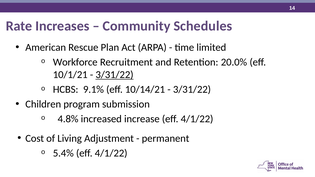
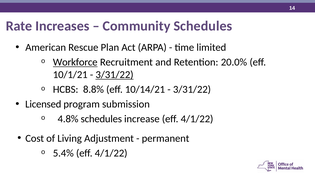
Workforce underline: none -> present (75, 62)
9.1%: 9.1% -> 8.8% (93, 90)
Children: Children -> Licensed (43, 104)
4.8% increased: increased -> schedules (101, 119)
